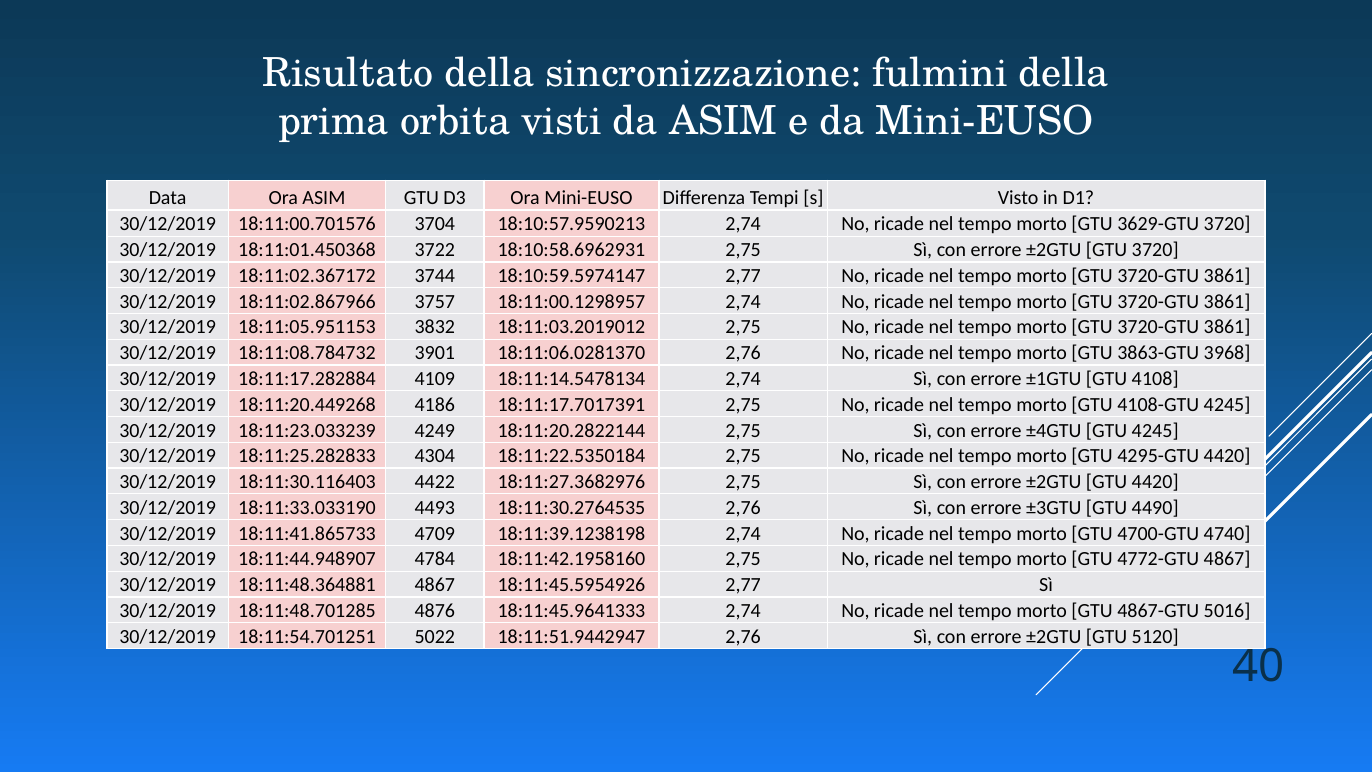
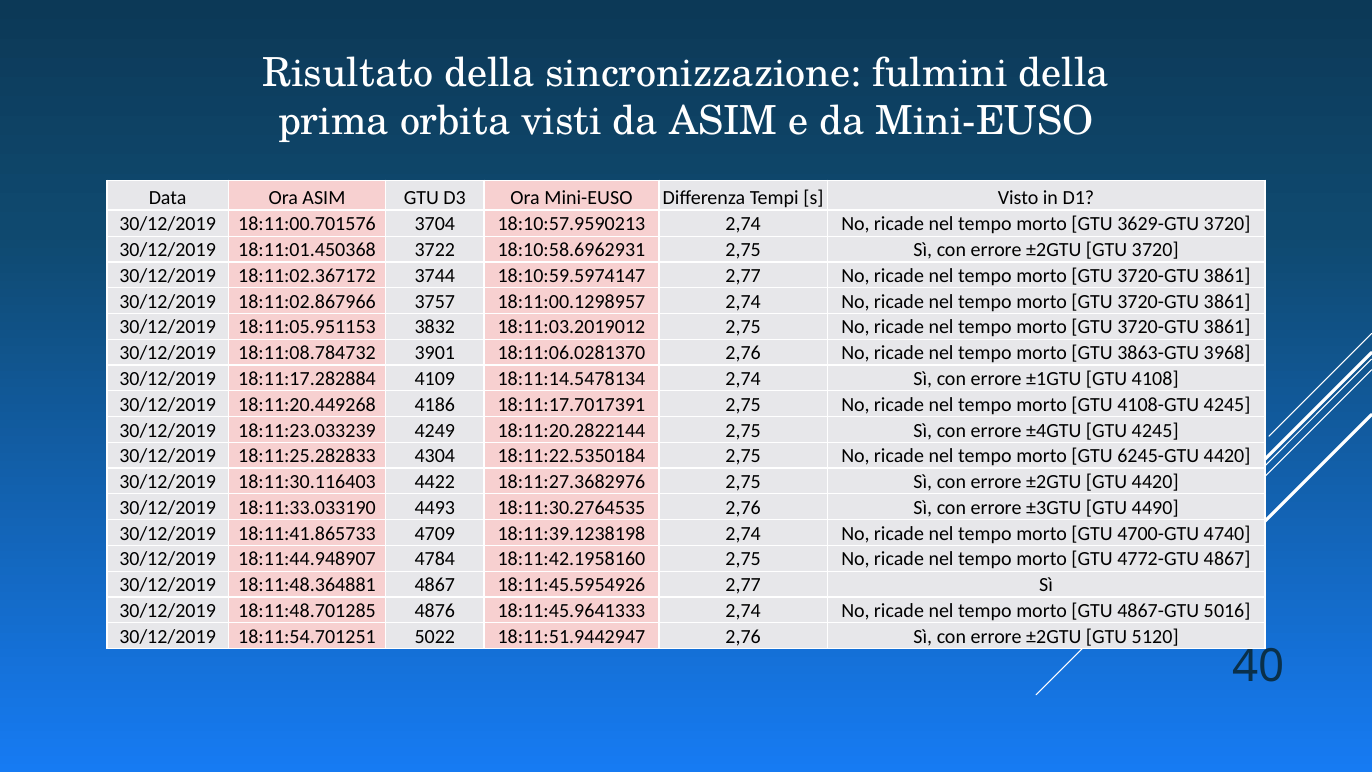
4295-GTU: 4295-GTU -> 6245-GTU (1158, 456)
